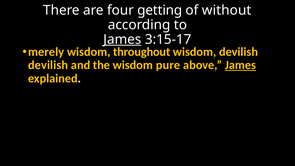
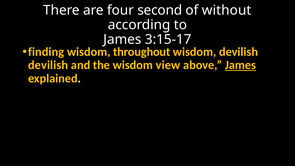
getting: getting -> second (160, 10)
James underline: present -> none (122, 39)
merely: merely -> finding (46, 52)
pure: pure -> view (168, 65)
